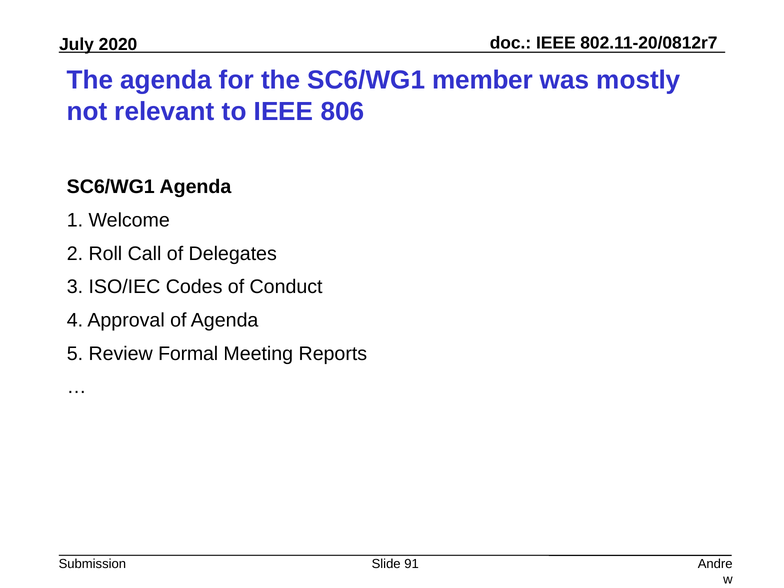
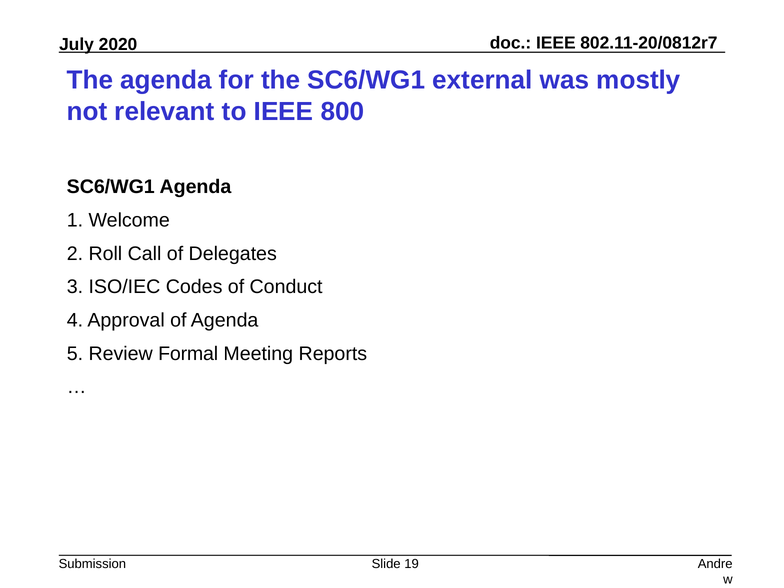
member: member -> external (482, 80)
806: 806 -> 800 (342, 112)
91: 91 -> 19 (412, 564)
